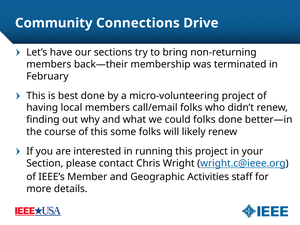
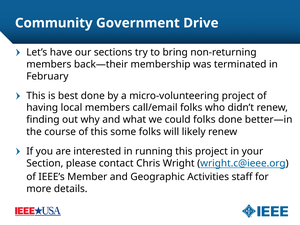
Connections: Connections -> Government (138, 23)
